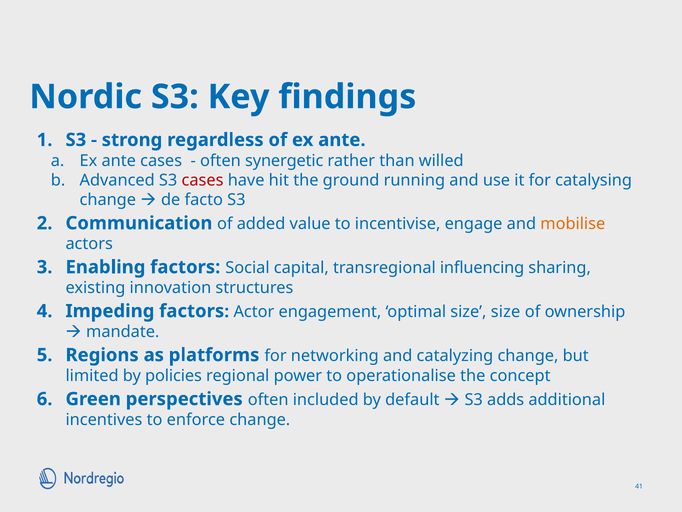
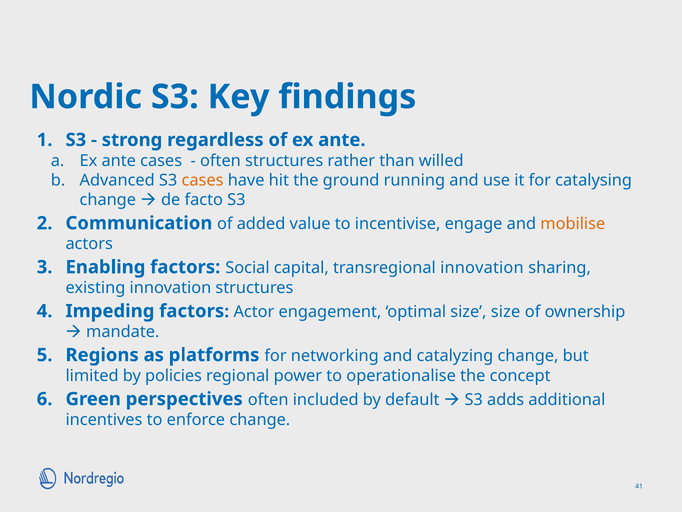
often synergetic: synergetic -> structures (284, 161)
cases colour: red -> orange (203, 180)
transregional influencing: influencing -> innovation (482, 268)
